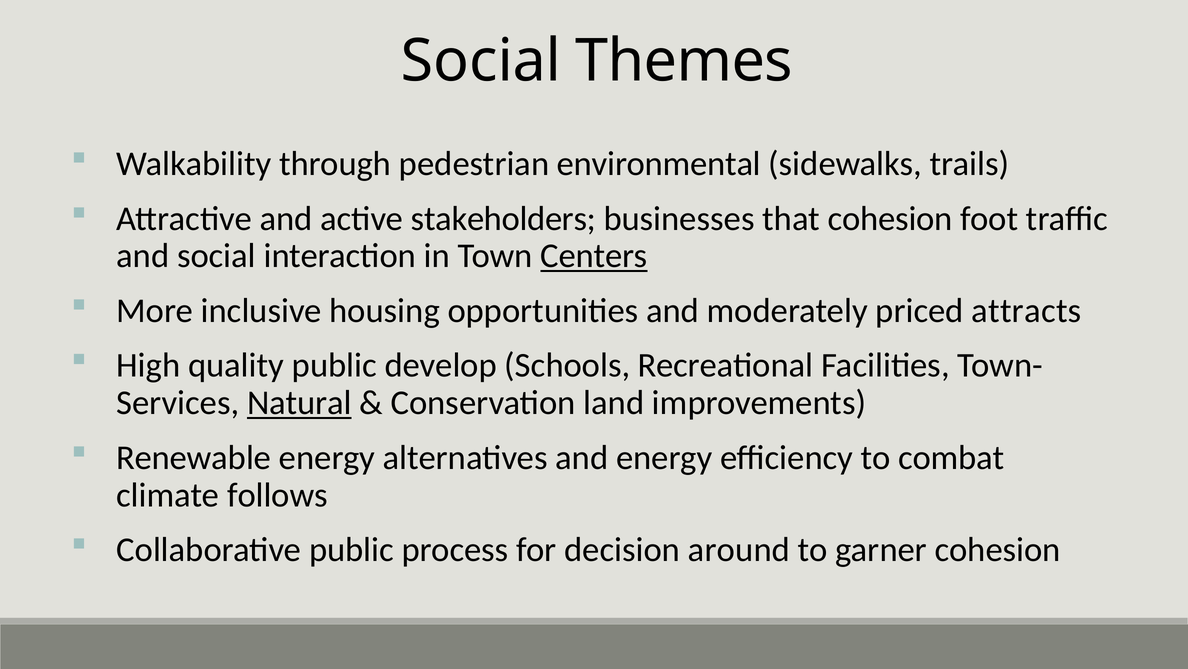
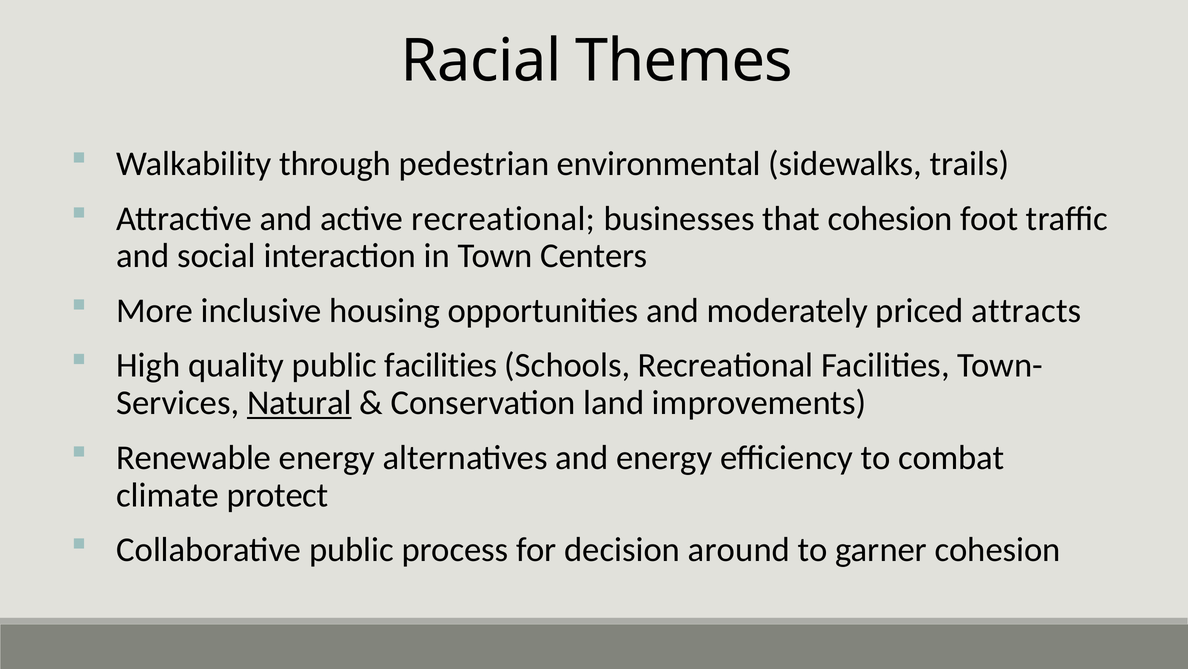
Social: Social -> Racial (481, 61)
active stakeholders: stakeholders -> recreational (503, 218)
Centers underline: present -> none (594, 256)
public develop: develop -> facilities (441, 365)
follows: follows -> protect (278, 495)
